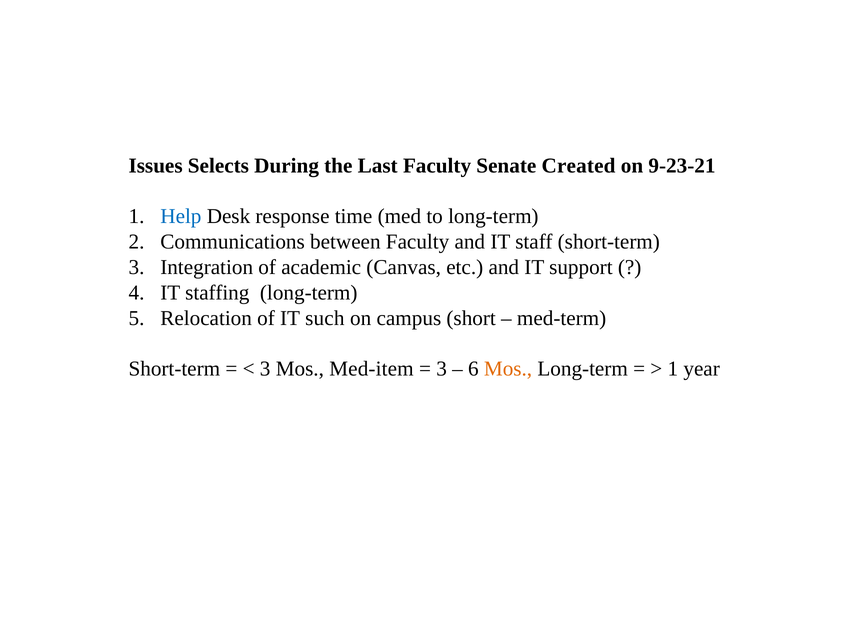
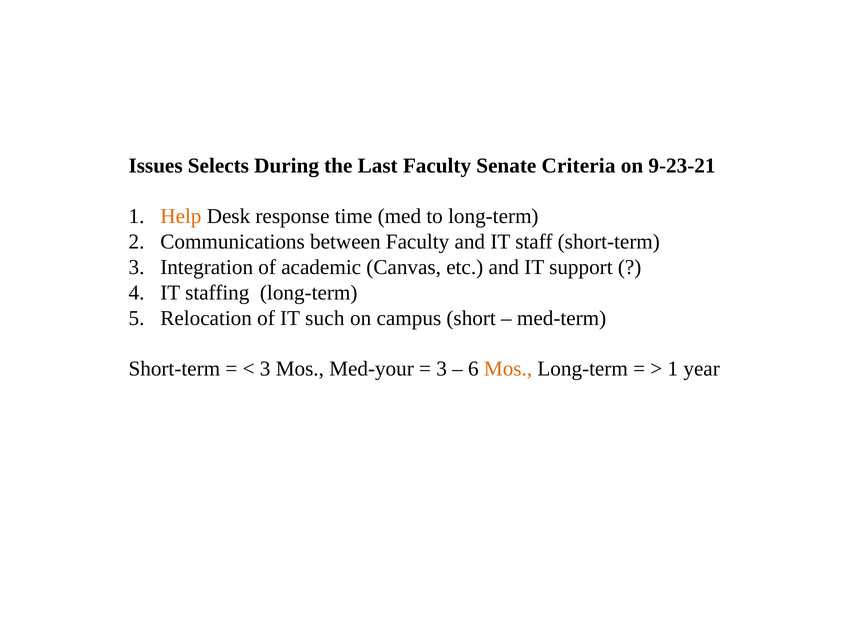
Created: Created -> Criteria (579, 166)
Help colour: blue -> orange (181, 217)
Med-item: Med-item -> Med-your (372, 369)
